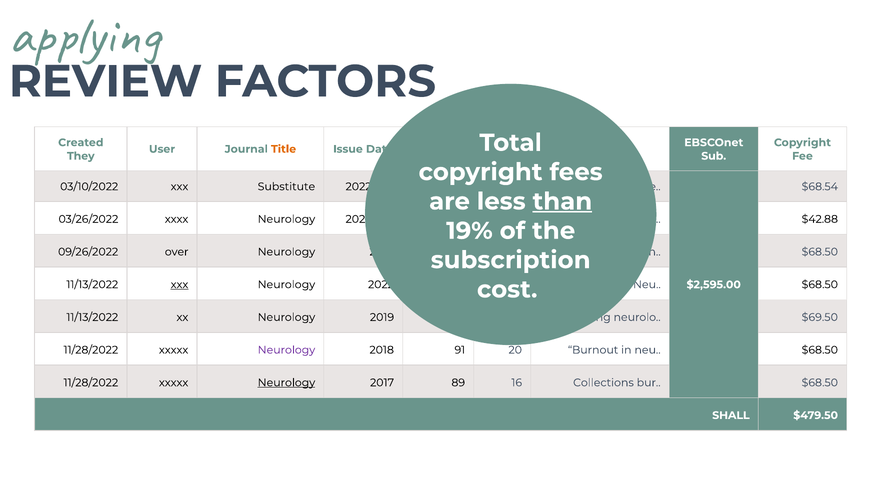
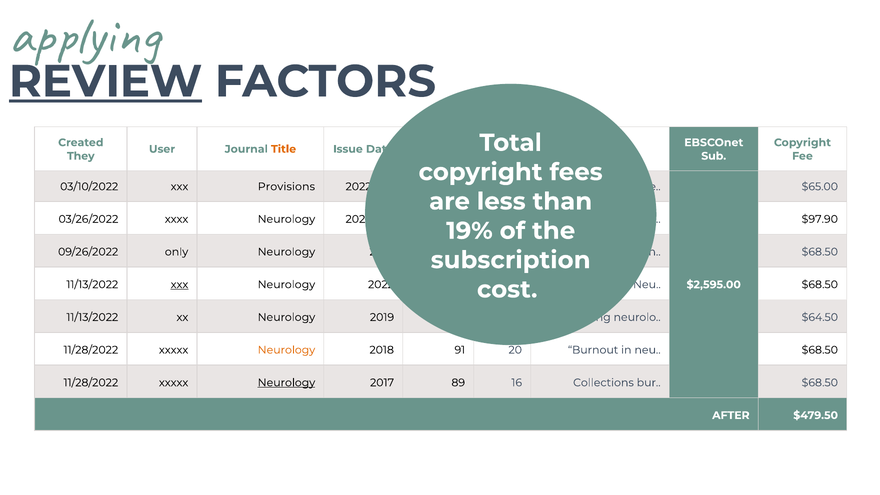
REVIEW underline: none -> present (106, 82)
Substitute: Substitute -> Provisions (286, 187)
$68.54: $68.54 -> $65.00 (820, 187)
than underline: present -> none (562, 201)
$42.88: $42.88 -> $97.90 (820, 219)
over: over -> only (177, 252)
$69.50: $69.50 -> $64.50 (820, 317)
Neurology colour: purple -> orange (286, 350)
SHALL: SHALL -> AFTER (731, 415)
